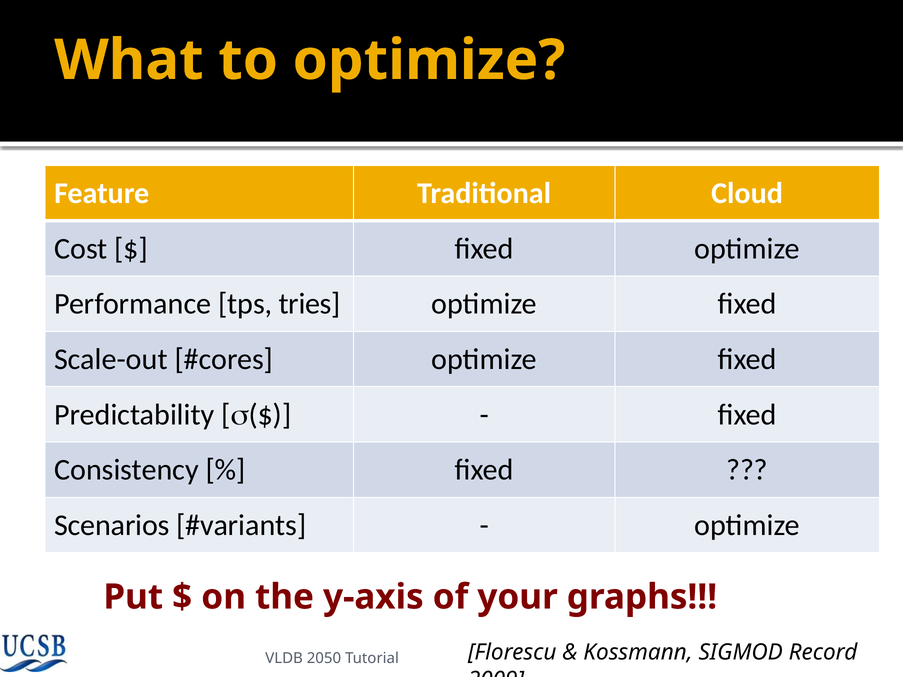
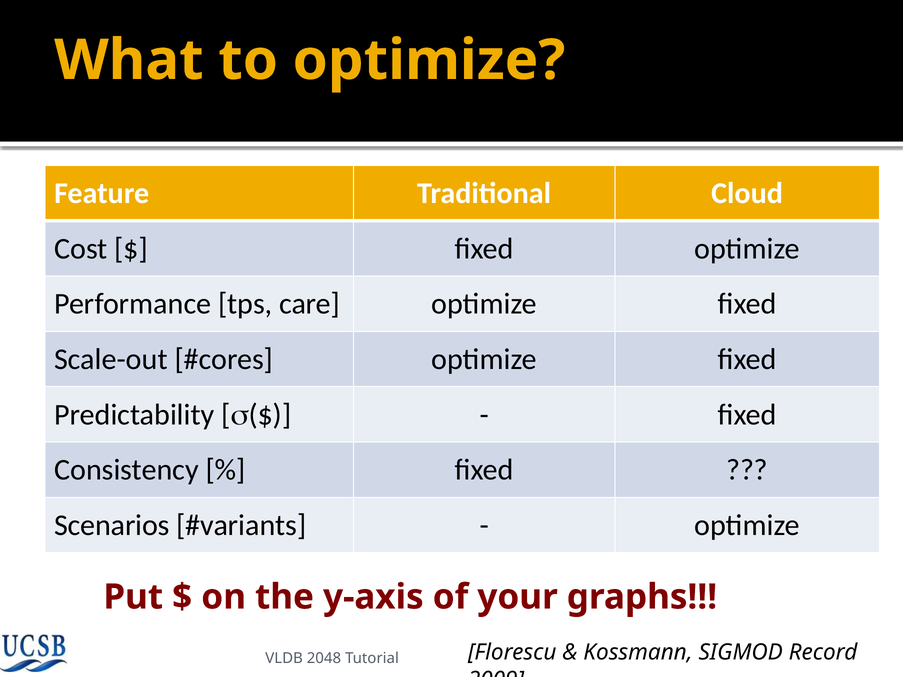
tries: tries -> care (310, 304)
2050: 2050 -> 2048 (324, 659)
